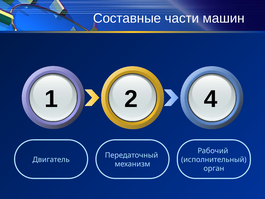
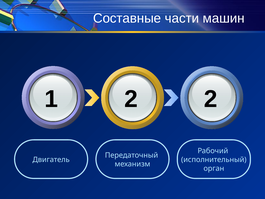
2 4: 4 -> 2 (211, 99)
